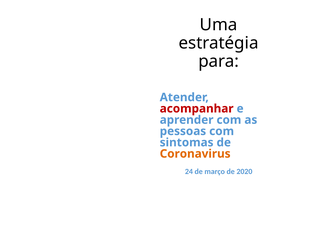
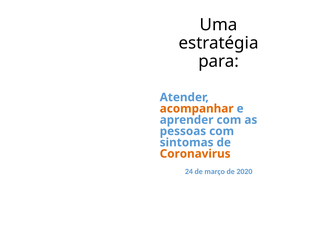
acompanhar colour: red -> orange (197, 108)
